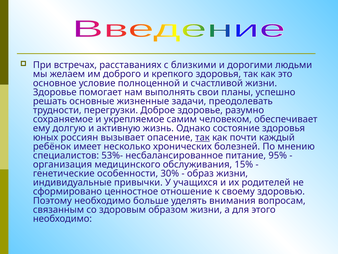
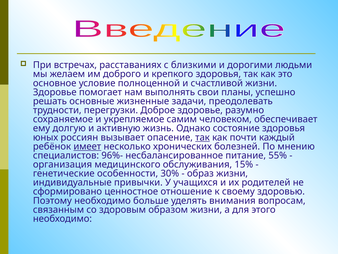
имеет underline: none -> present (87, 146)
53%-: 53%- -> 96%- (112, 155)
95%: 95% -> 55% (278, 155)
